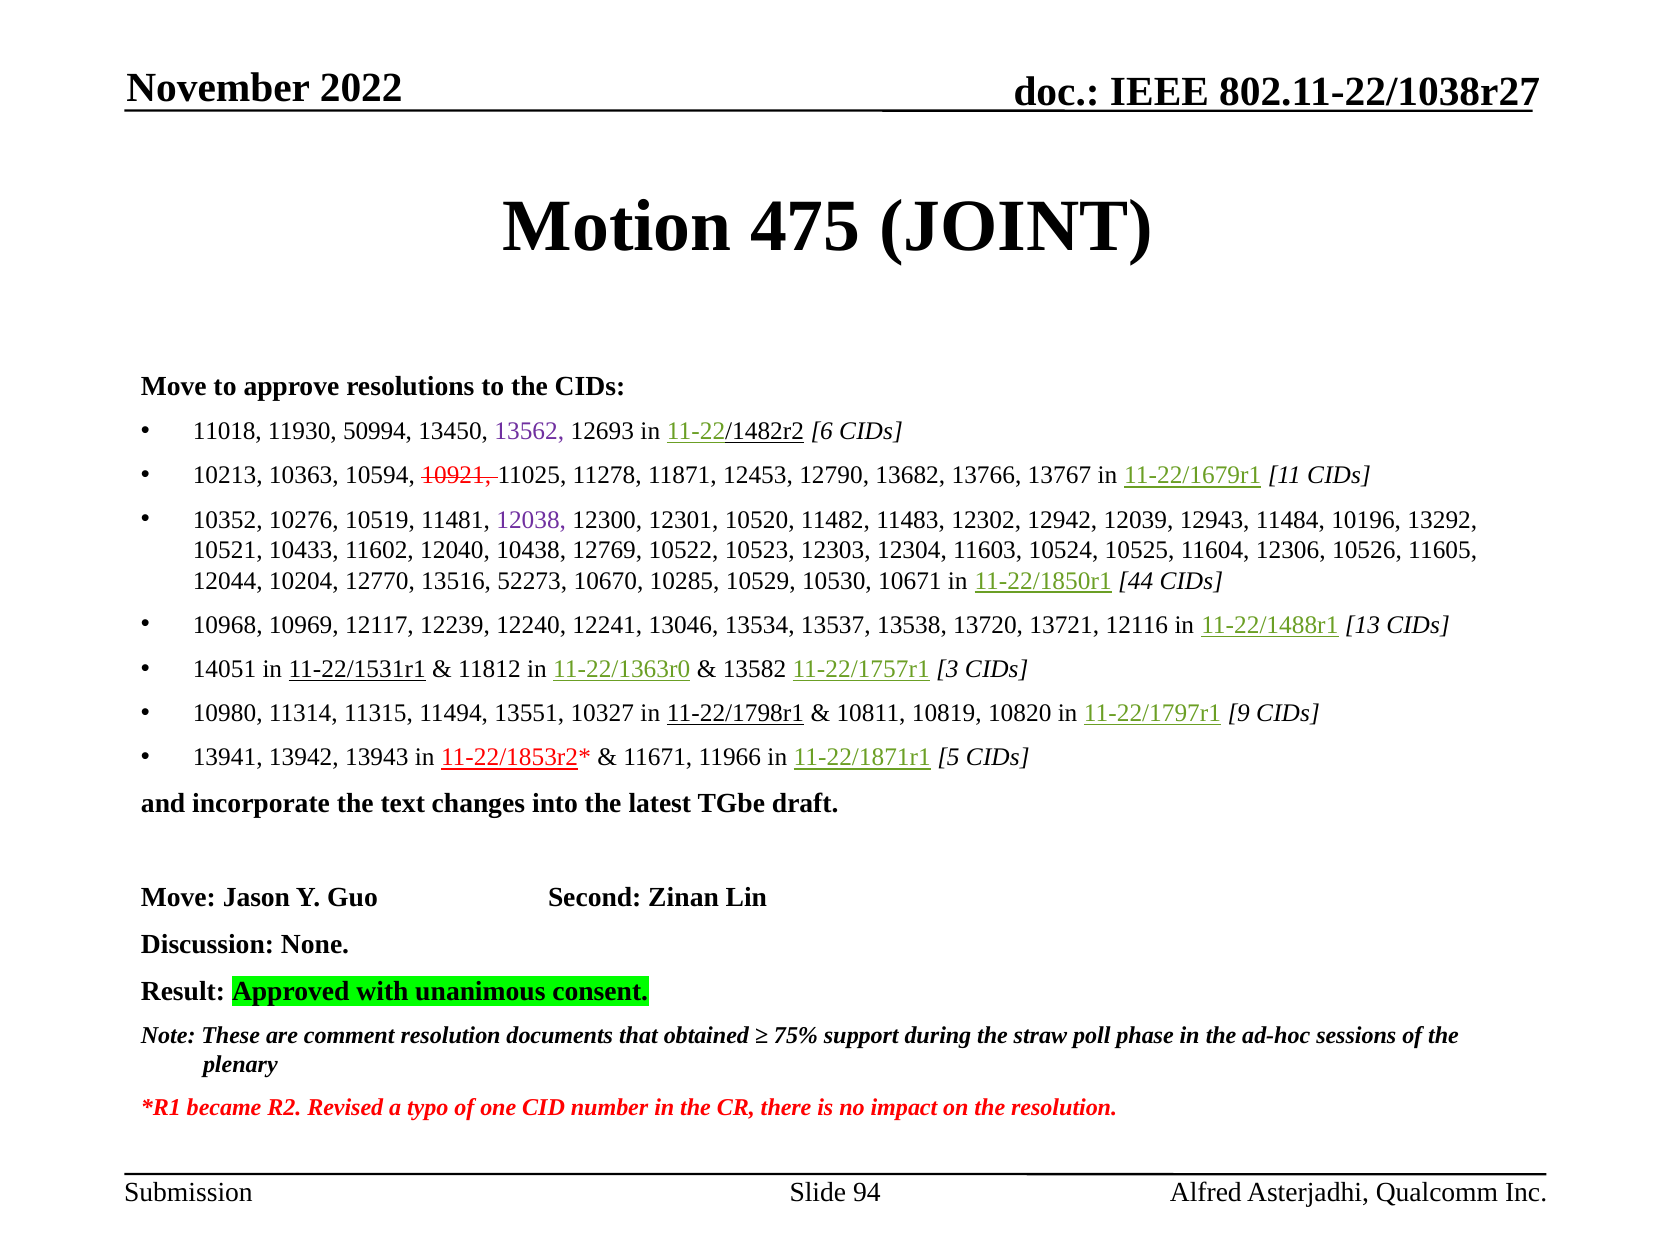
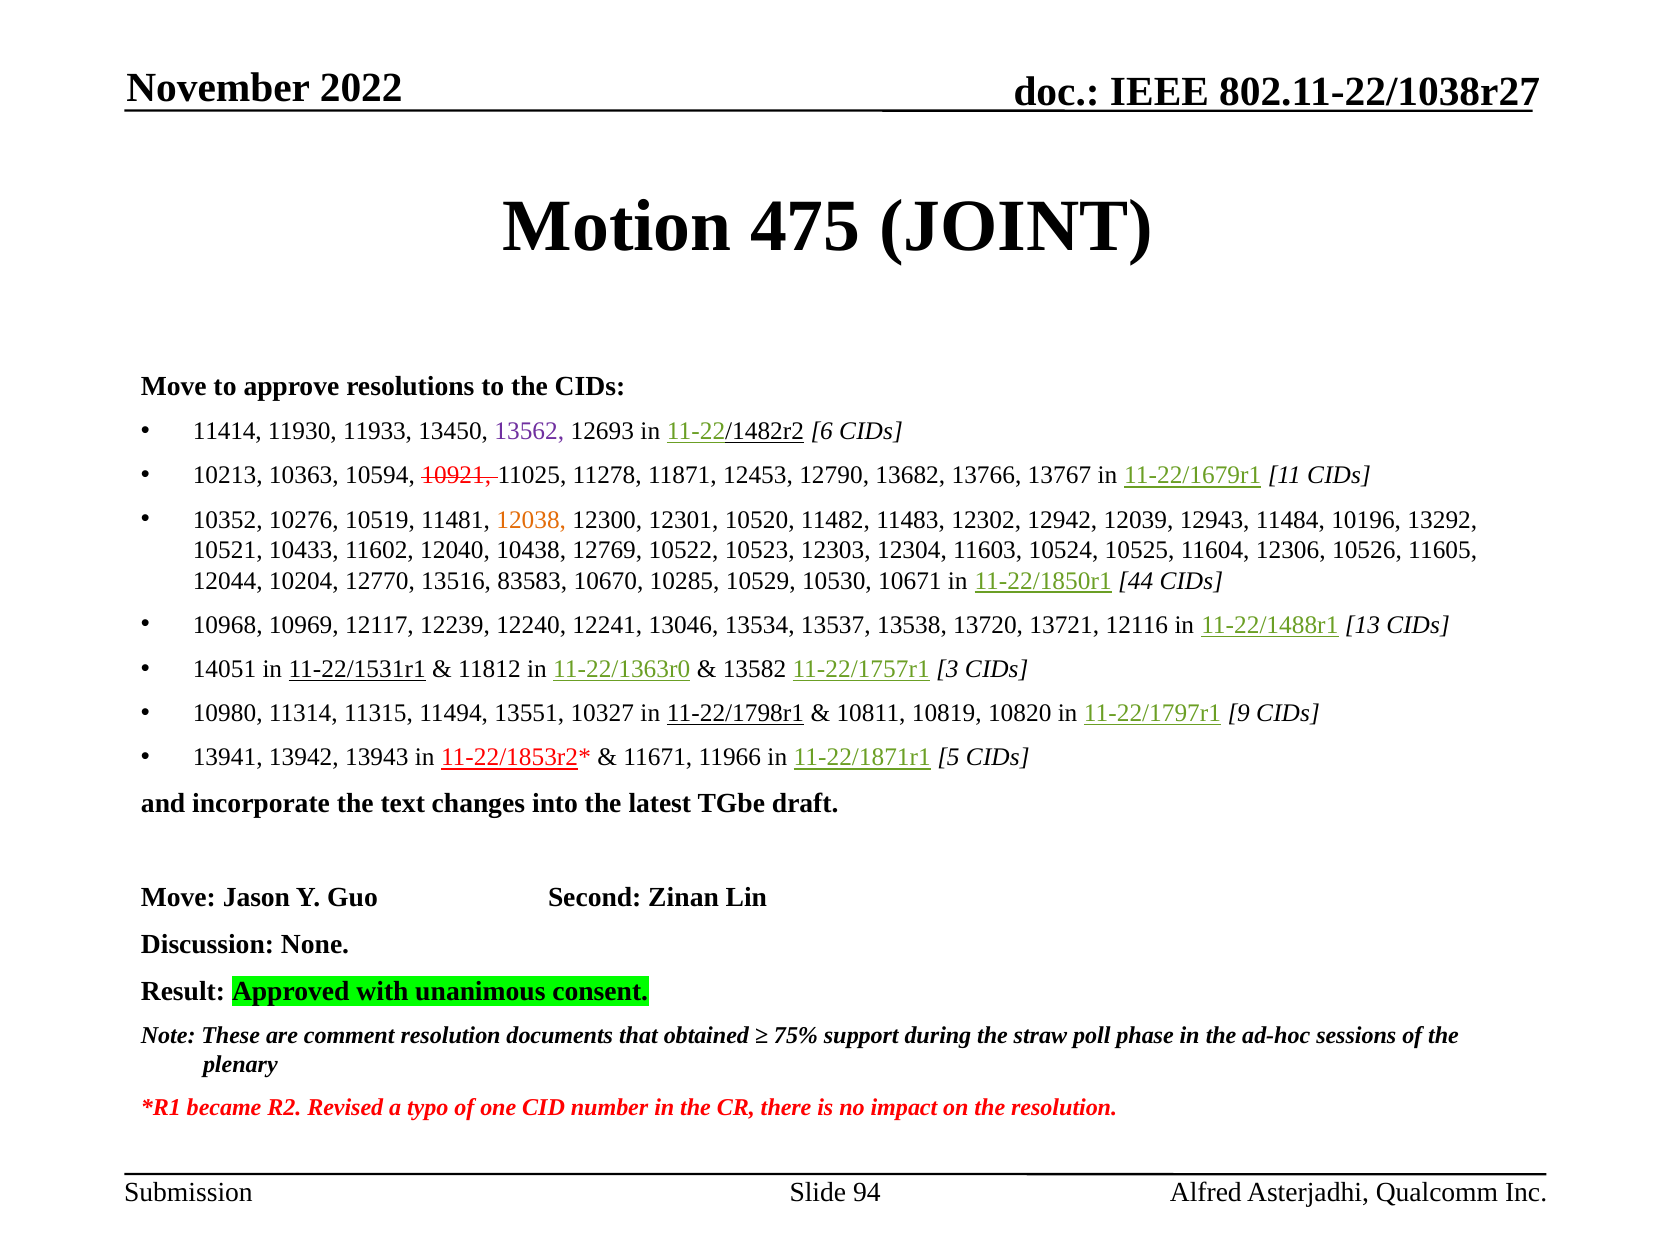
11018: 11018 -> 11414 (227, 431)
50994: 50994 -> 11933 (378, 431)
12038 colour: purple -> orange (531, 520)
52273: 52273 -> 83583 (532, 581)
